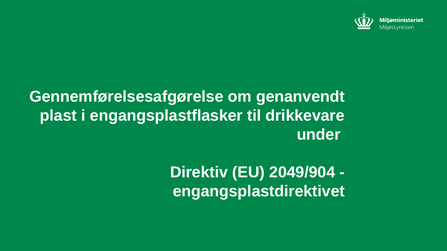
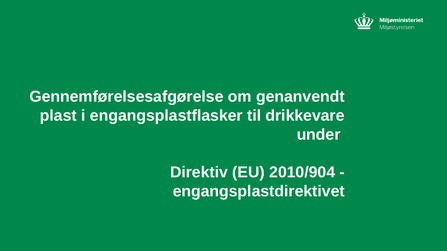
2049/904: 2049/904 -> 2010/904 (302, 173)
